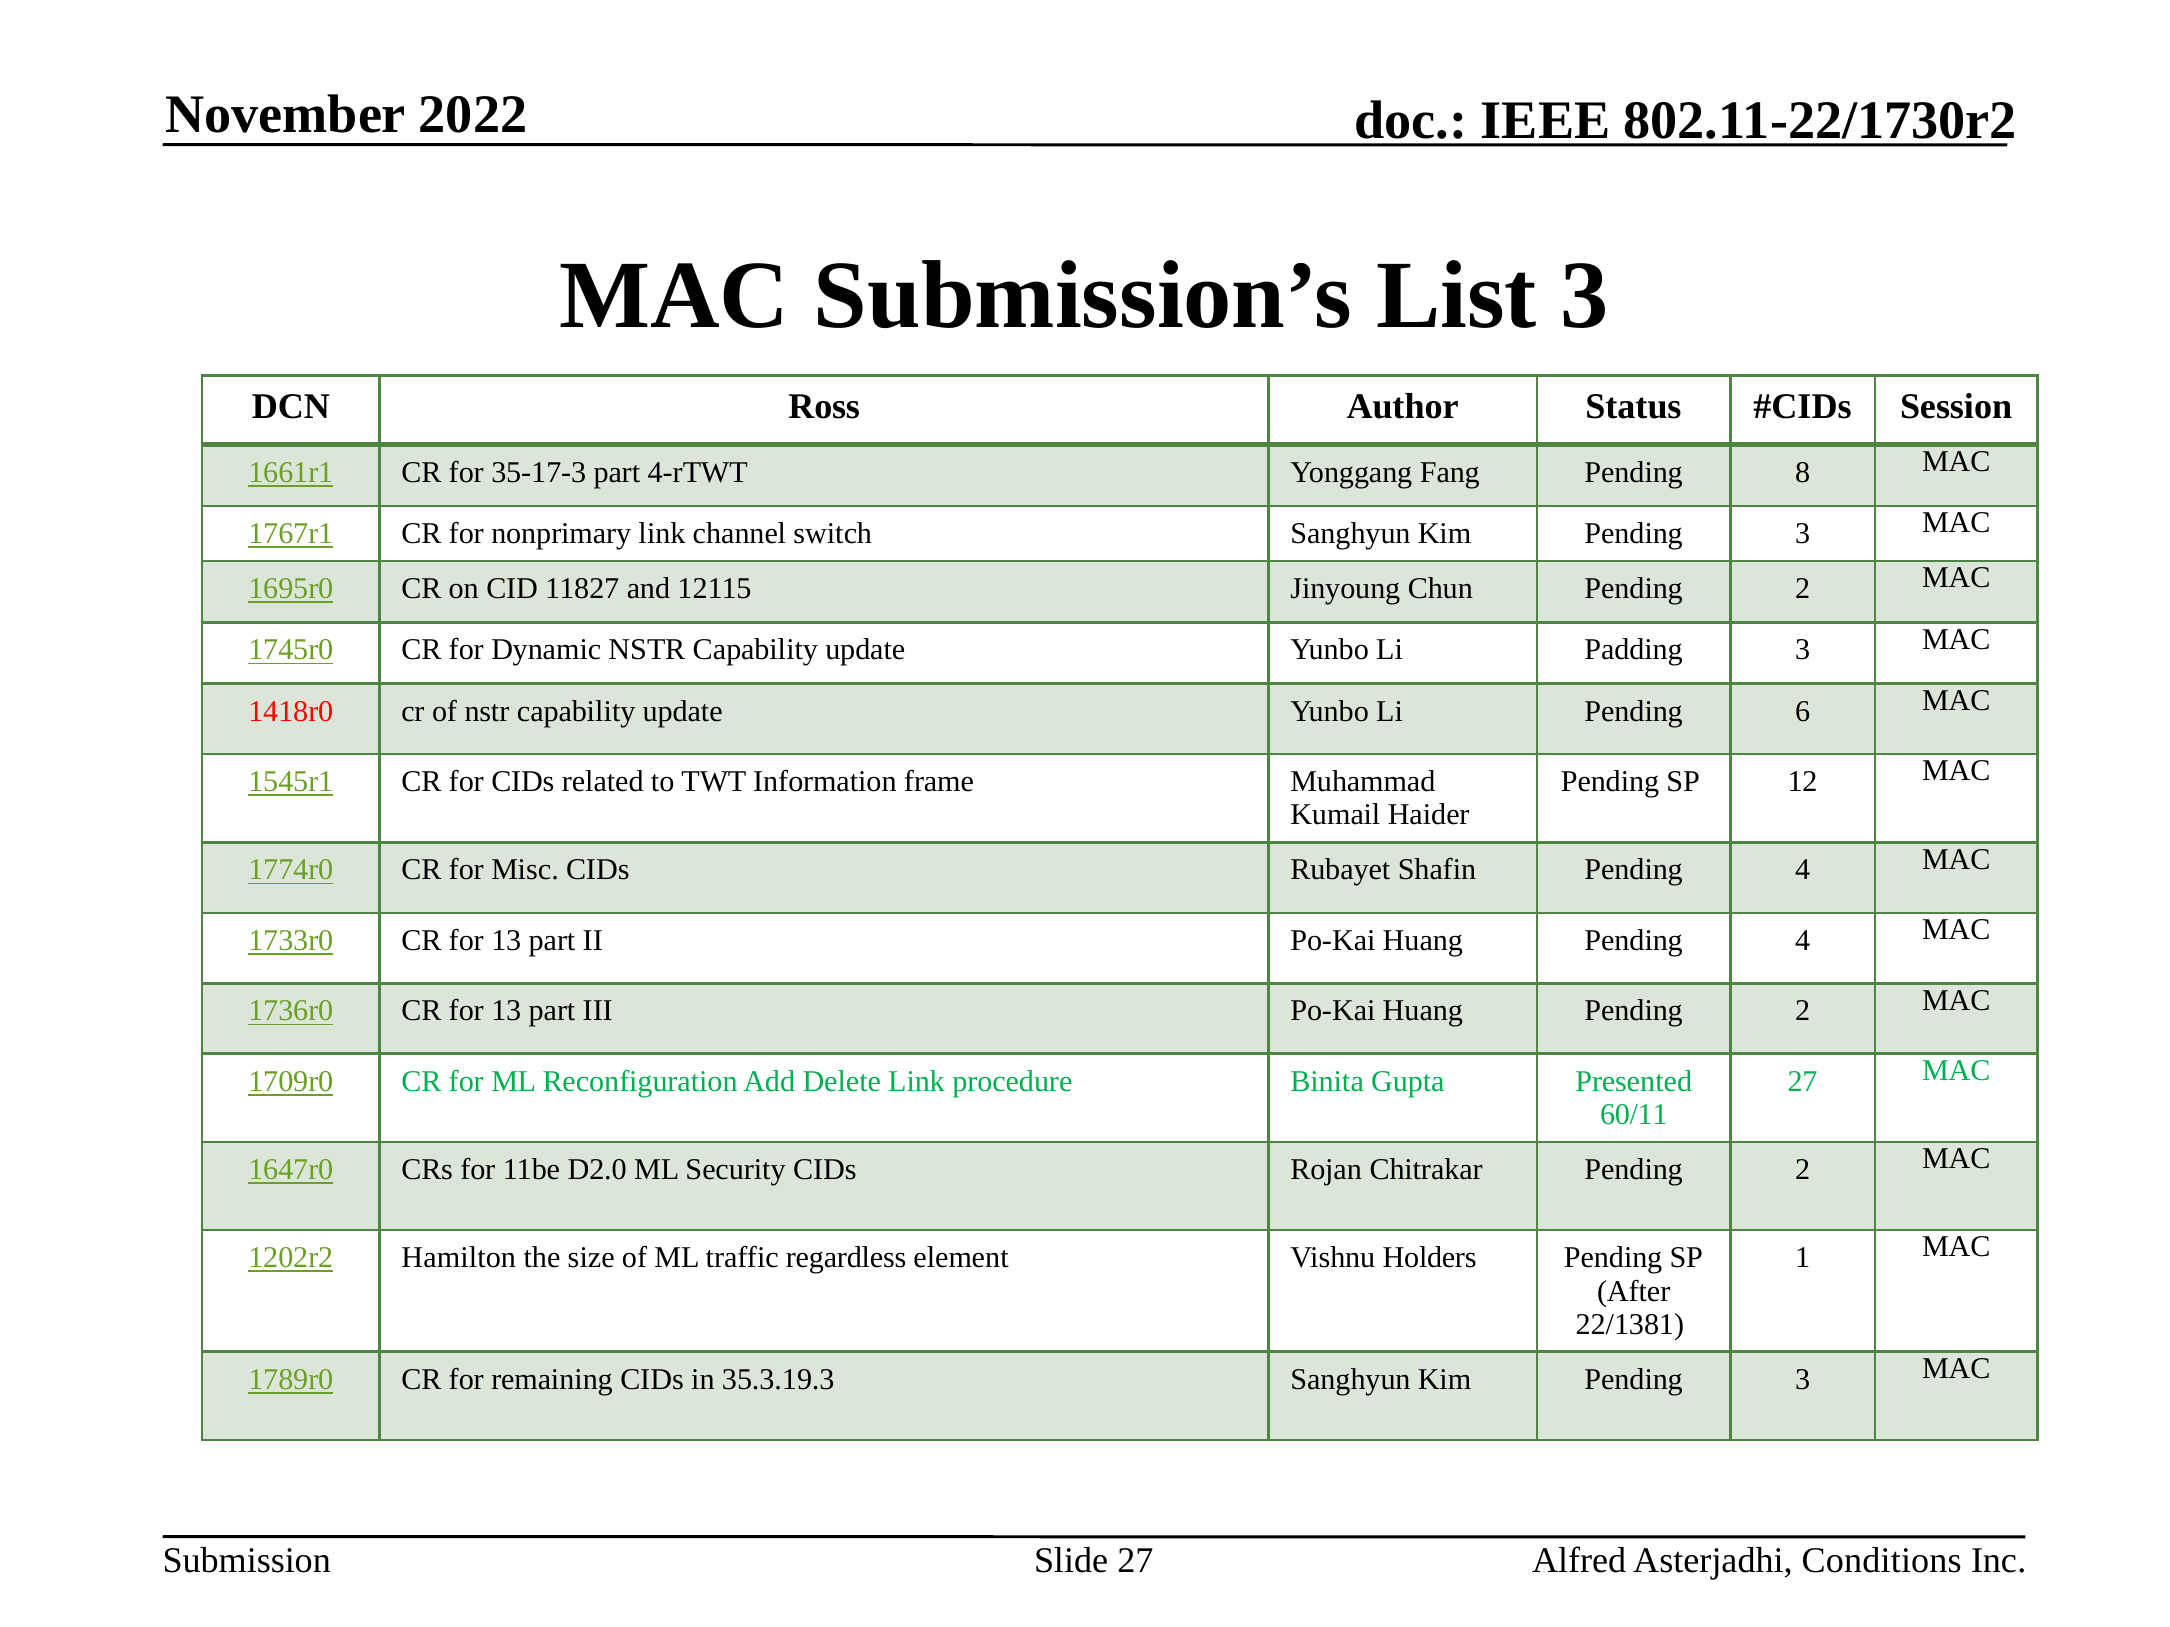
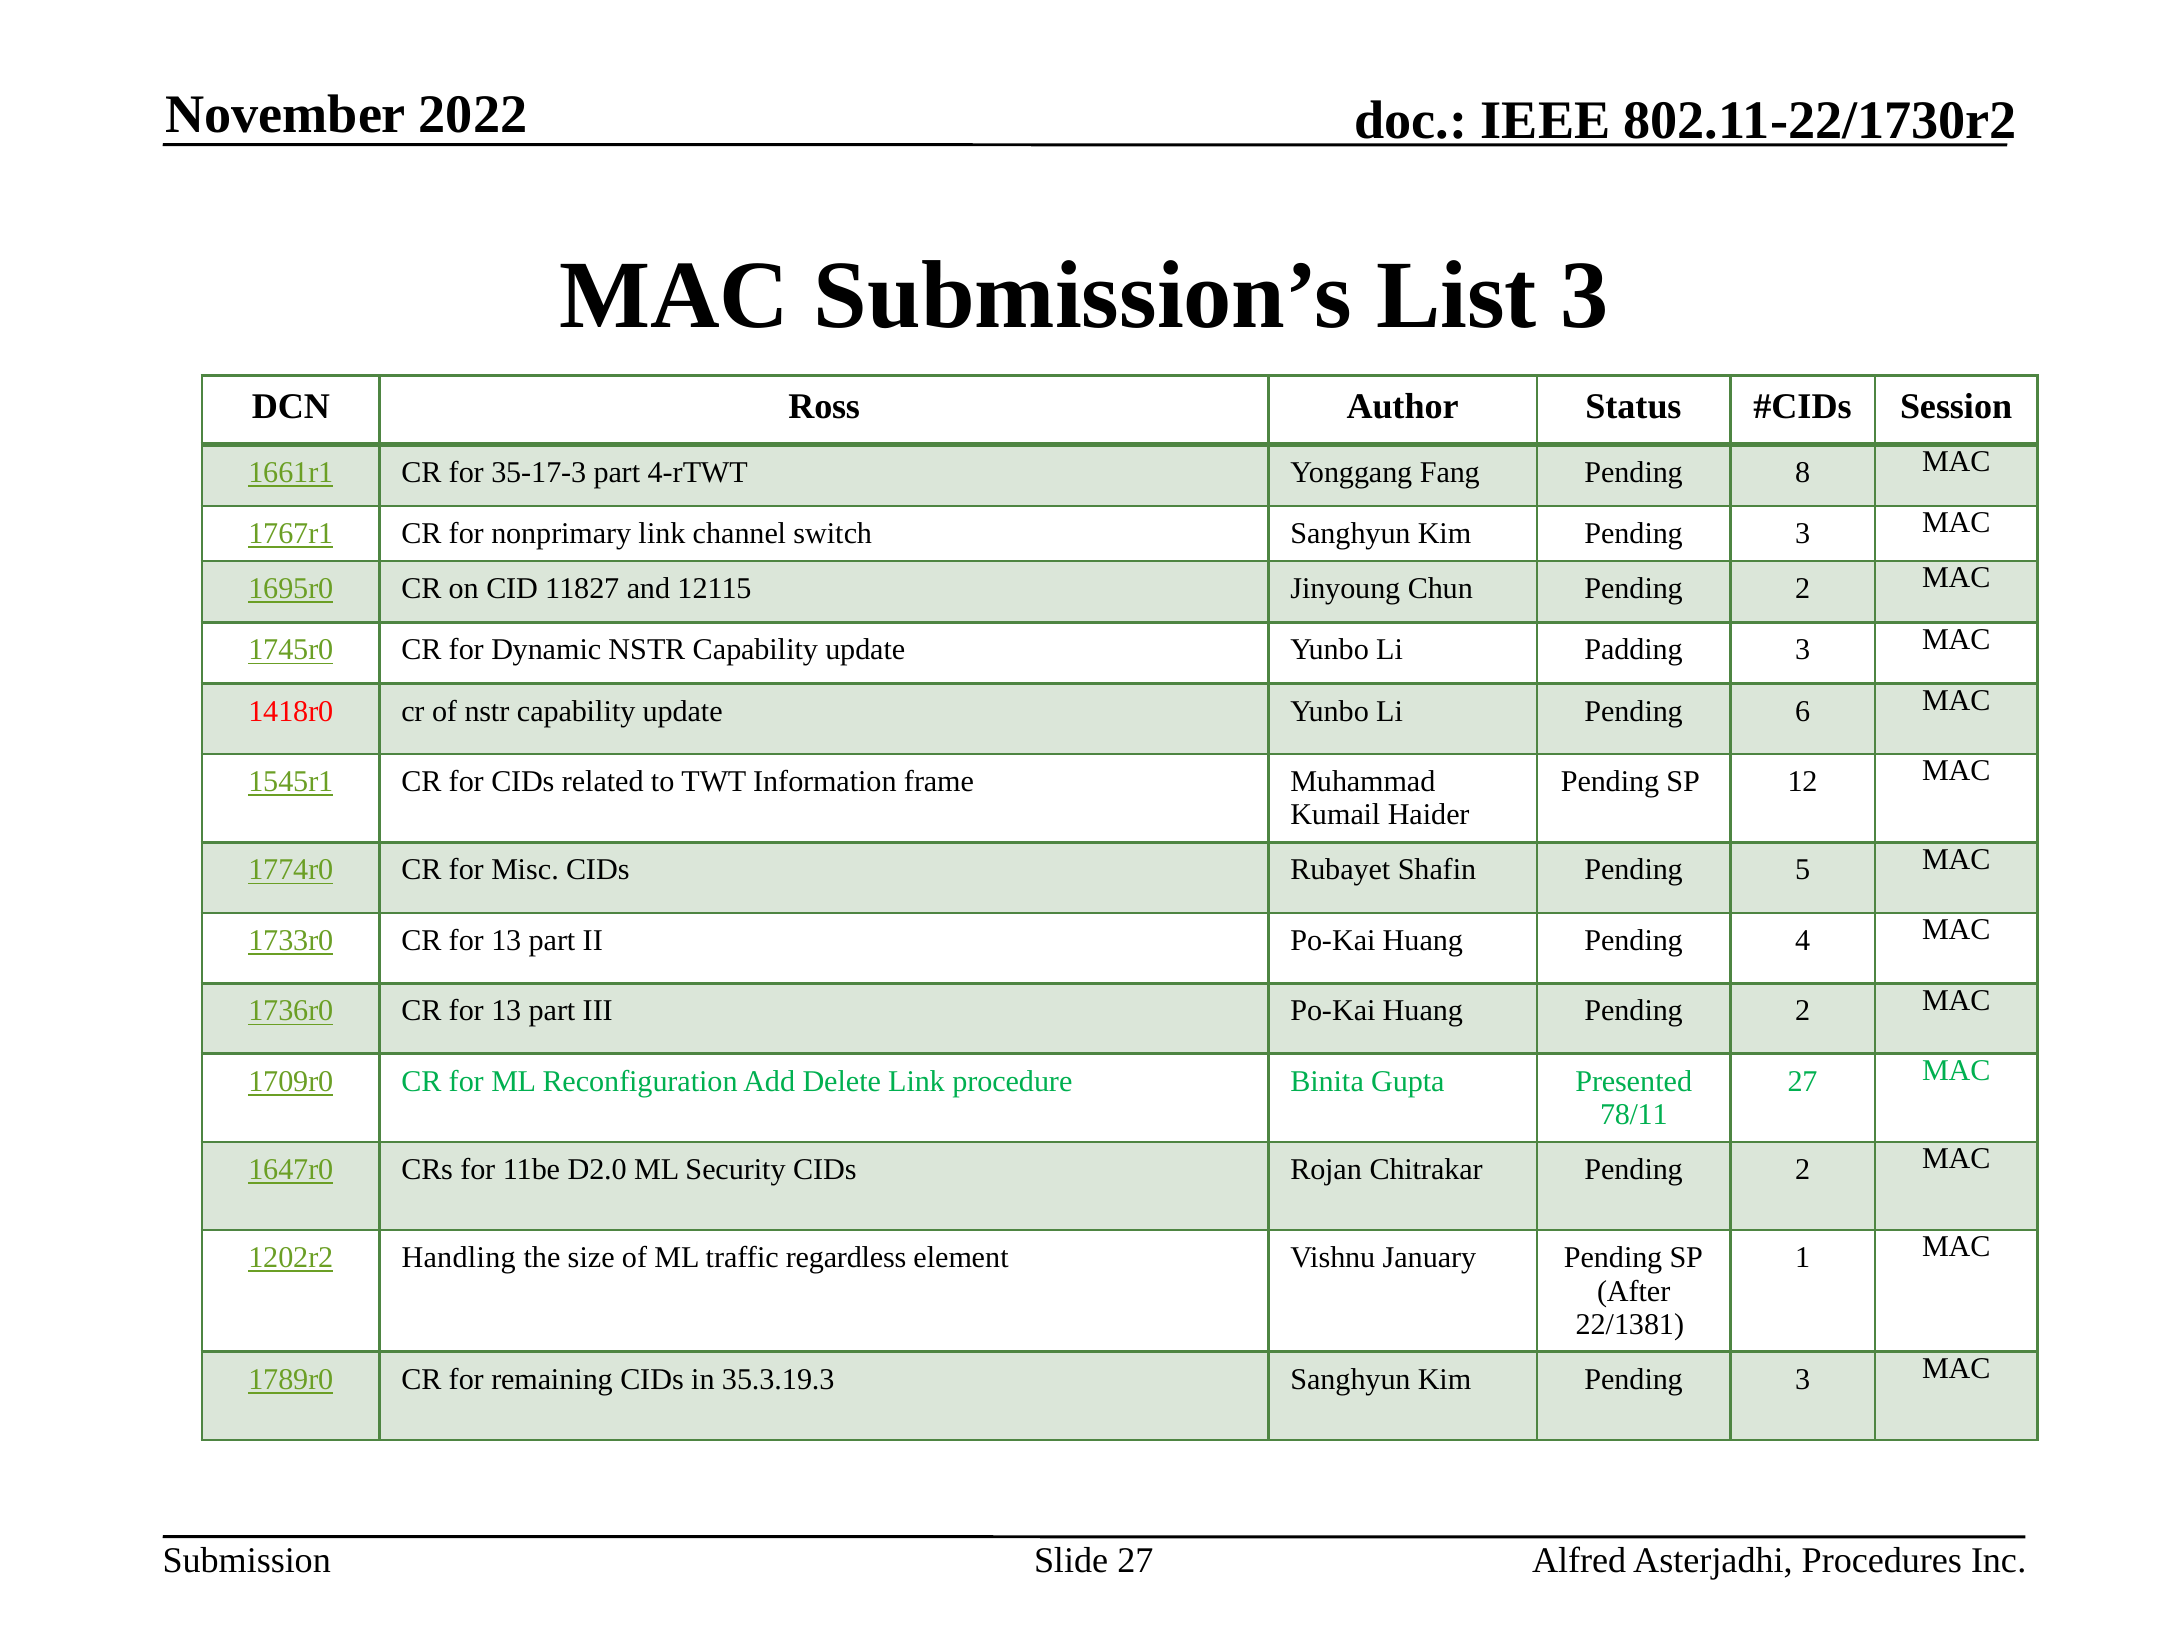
Shafin Pending 4: 4 -> 5 (1803, 870)
60/11: 60/11 -> 78/11 (1634, 1115)
Hamilton: Hamilton -> Handling (459, 1258)
Holders: Holders -> January (1429, 1258)
Conditions: Conditions -> Procedures (1882, 1561)
